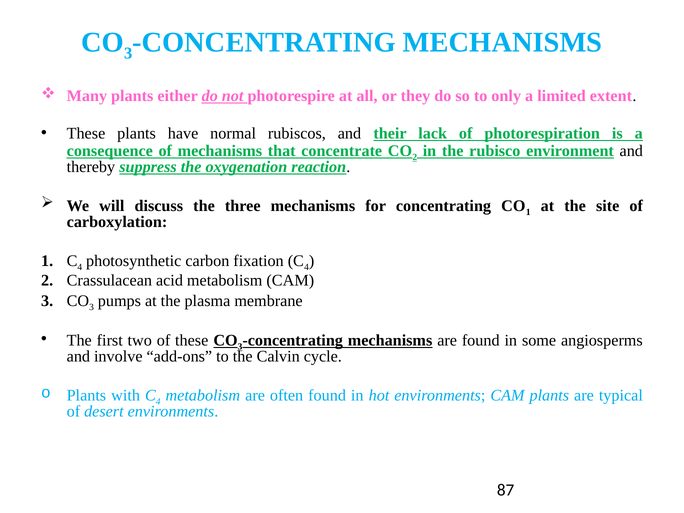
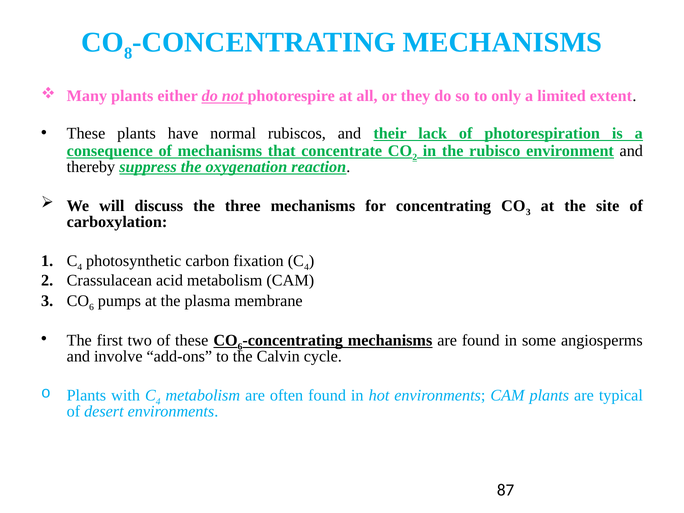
3: 3 -> 8 (128, 53)
1: 1 -> 3 (528, 212)
3: 3 -> 6 (92, 307)
3: 3 -> 6 (240, 347)
